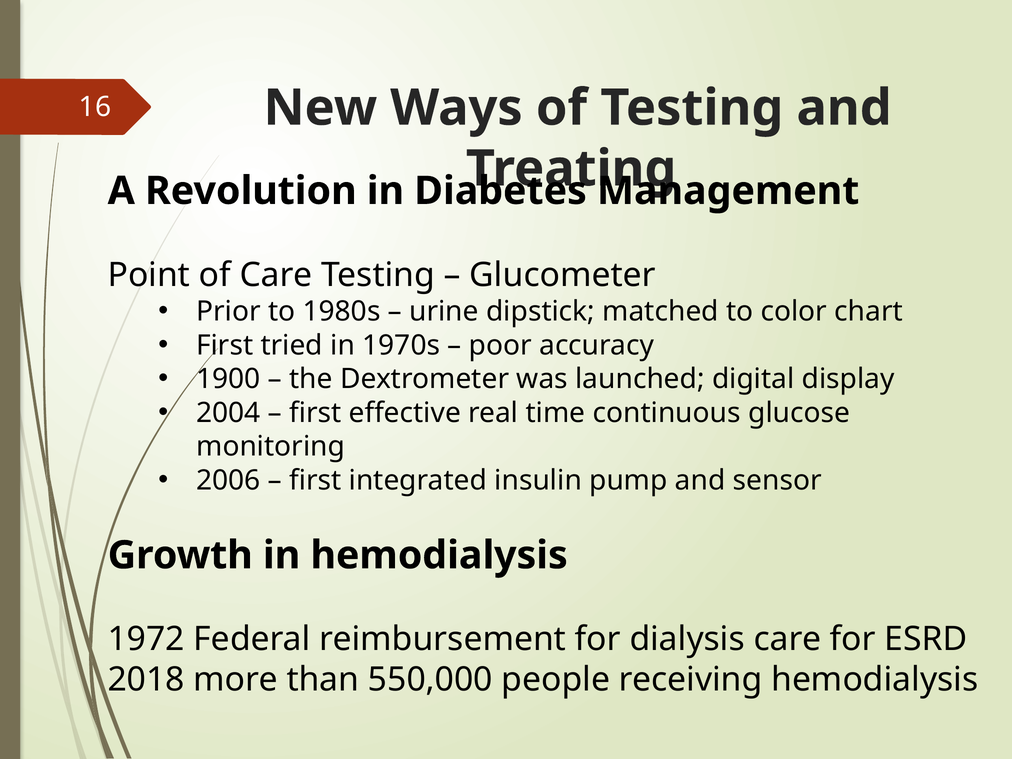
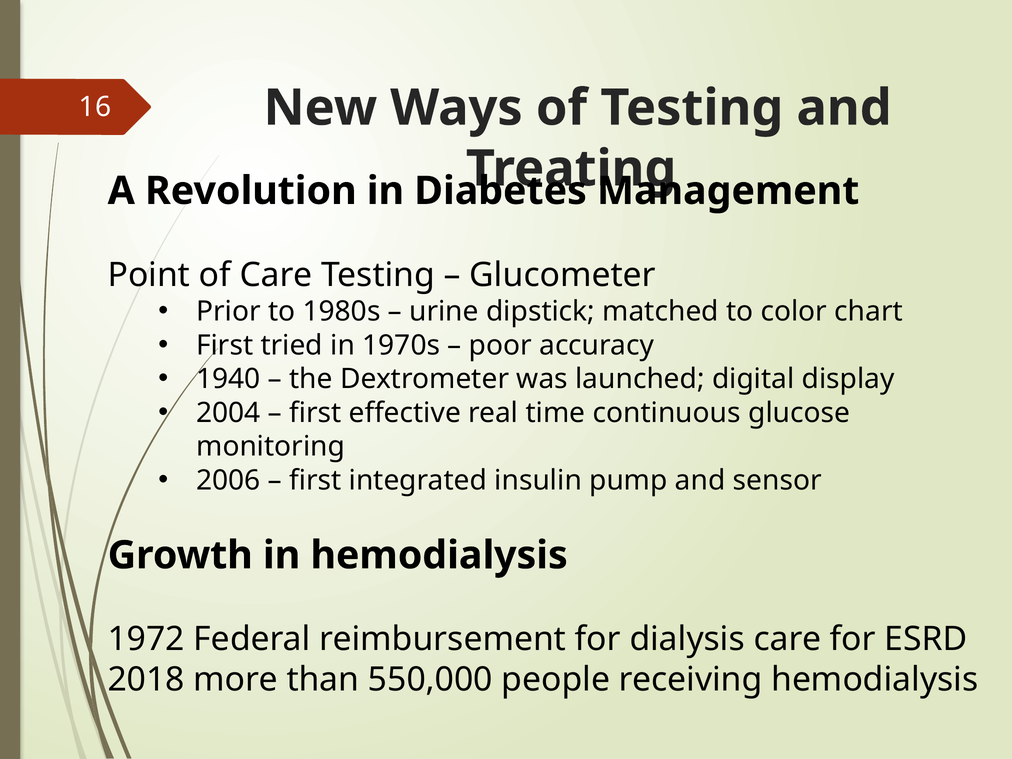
1900: 1900 -> 1940 (228, 379)
